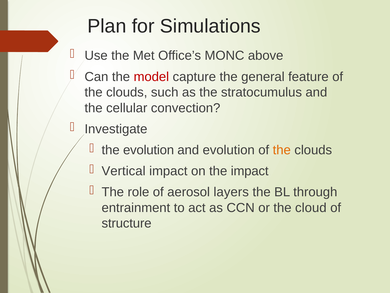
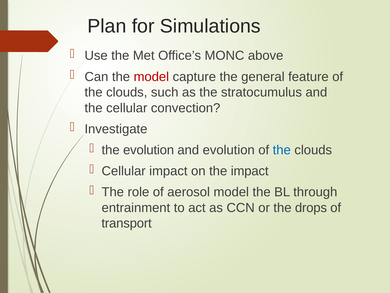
the colour: orange -> blue (282, 150)
Vertical: Vertical -> Cellular (124, 171)
aerosol layers: layers -> model (231, 192)
cloud: cloud -> drops (311, 207)
structure: structure -> transport (127, 223)
